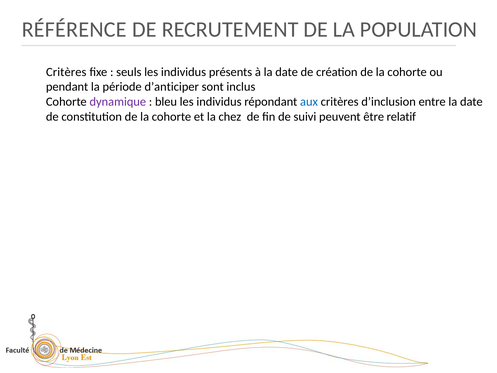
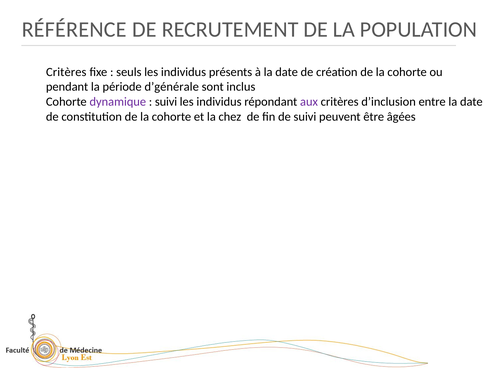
d’anticiper: d’anticiper -> d’générale (172, 87)
bleu: bleu -> suivi (166, 102)
aux colour: blue -> purple (309, 102)
relatif: relatif -> âgées (401, 117)
